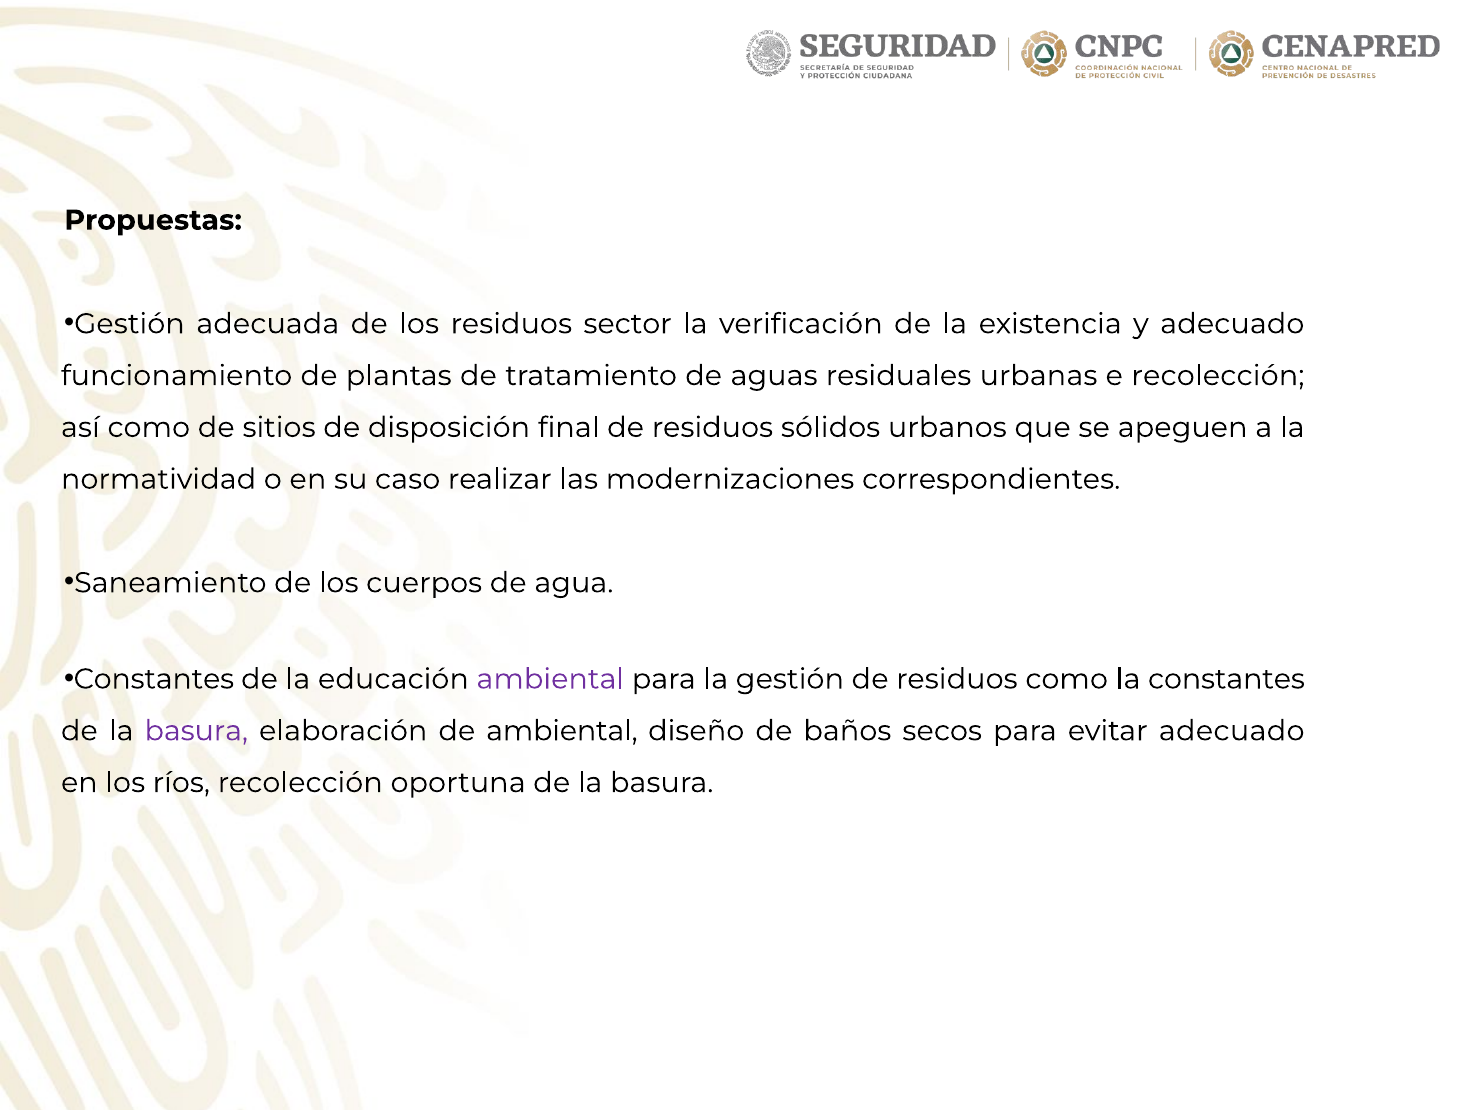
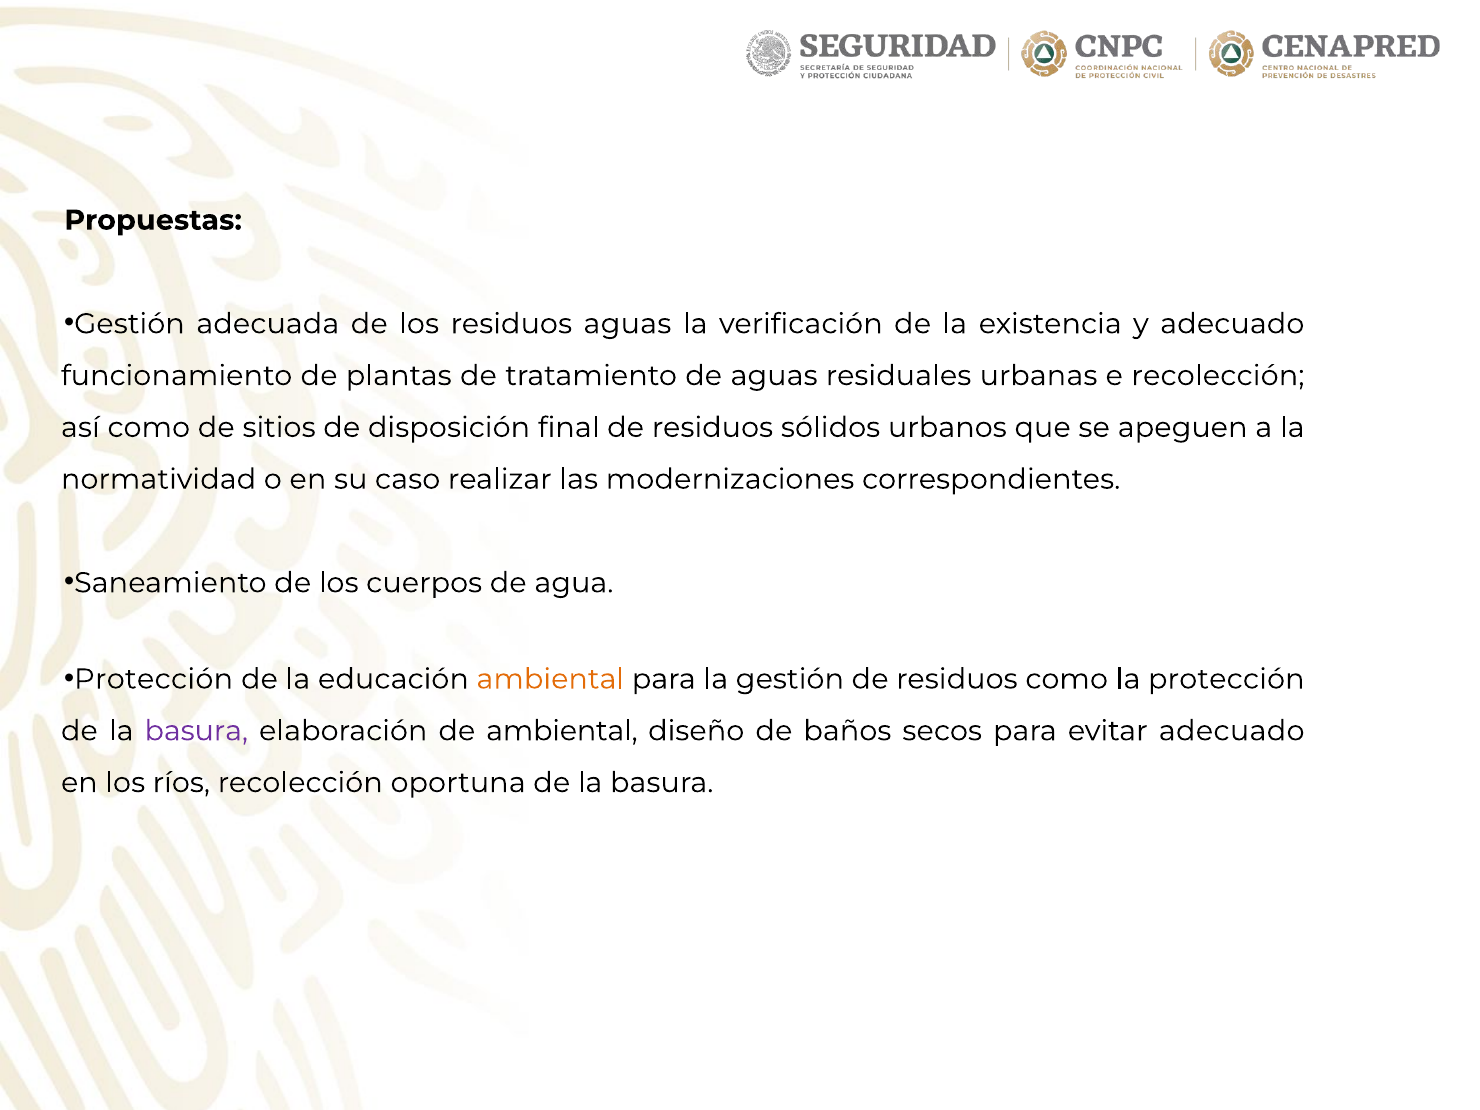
residuos sector: sector -> aguas (627, 324)
Constantes: Constantes -> Protección (154, 679)
ambiental colour: purple -> orange (550, 679)
la constantes: constantes -> protección (1226, 679)
